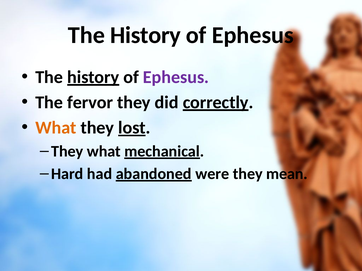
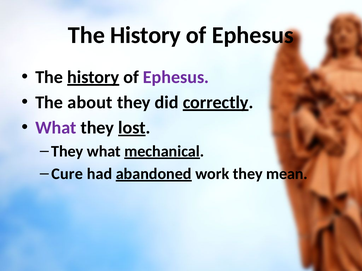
fervor: fervor -> about (90, 103)
What colour: orange -> purple (56, 128)
Hard: Hard -> Cure (67, 174)
were: were -> work (212, 174)
